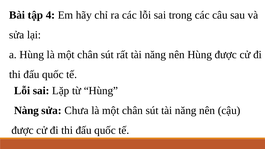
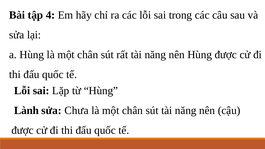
Nàng: Nàng -> Lành (26, 110)
